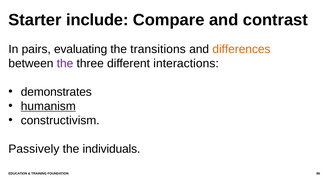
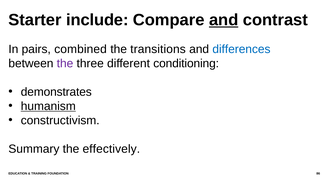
and underline: none -> present (224, 20)
evaluating: evaluating -> combined (81, 49)
differences colour: orange -> blue (241, 49)
interactions: interactions -> conditioning (186, 64)
Passively: Passively -> Summary (34, 149)
individuals: individuals -> effectively (111, 149)
